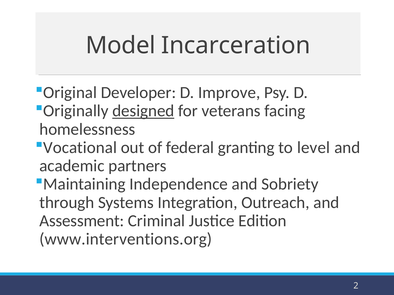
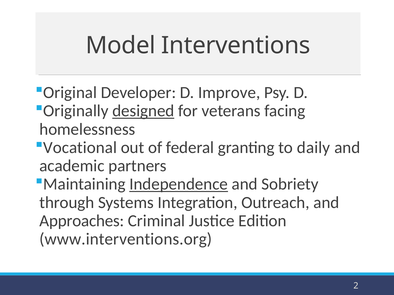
Incarceration: Incarceration -> Interventions (236, 46)
level: level -> daily (314, 148)
Independence underline: none -> present (179, 184)
Assessment: Assessment -> Approaches (82, 221)
